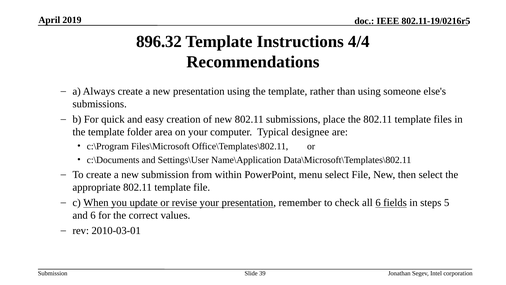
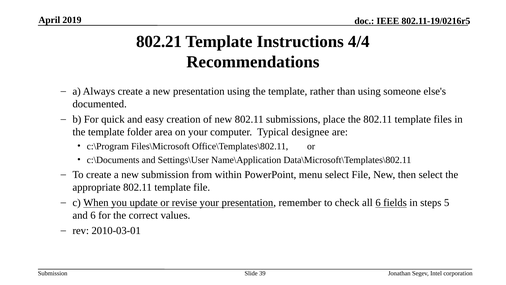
896.32: 896.32 -> 802.21 (159, 42)
submissions: submissions -> documented (100, 104)
